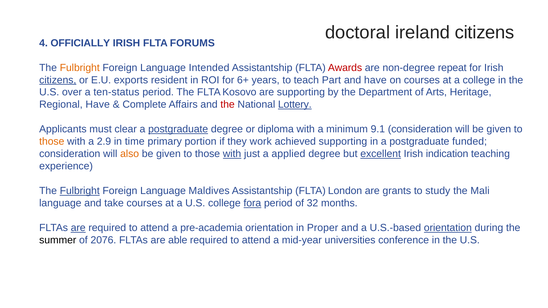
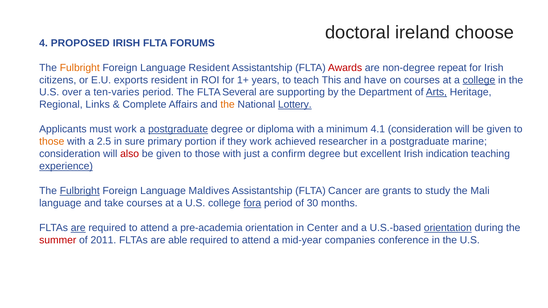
ireland citizens: citizens -> choose (485, 32)
OFFICIALLY: OFFICIALLY -> PROPOSED (80, 43)
Language Intended: Intended -> Resident (209, 68)
citizens underline: present -> none (58, 80)
6+: 6+ -> 1+ (243, 80)
Part: Part -> This (331, 80)
college underline: none -> present (479, 80)
ten-status: ten-status -> ten-varies (116, 92)
Kosovo: Kosovo -> Several (239, 92)
Arts underline: none -> present (436, 92)
Regional Have: Have -> Links (98, 105)
the colour: red -> orange (228, 105)
must clear: clear -> work (126, 129)
9.1: 9.1 -> 4.1 (378, 129)
2.9: 2.9 -> 2.5 (104, 142)
time: time -> sure (135, 142)
achieved supporting: supporting -> researcher (343, 142)
funded: funded -> marine (470, 142)
also colour: orange -> red (130, 154)
with underline: present -> none (232, 154)
applied: applied -> confirm (288, 154)
excellent underline: present -> none (381, 154)
experience underline: none -> present (66, 166)
London: London -> Cancer (345, 191)
32: 32 -> 30 (312, 203)
Proper: Proper -> Center (323, 228)
summer colour: black -> red (58, 240)
2076: 2076 -> 2011 (103, 240)
universities: universities -> companies (350, 240)
